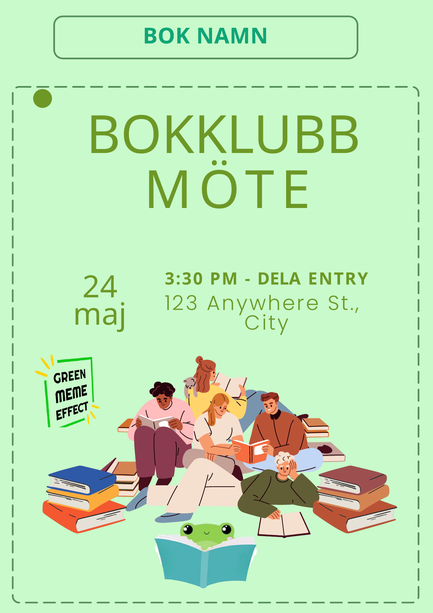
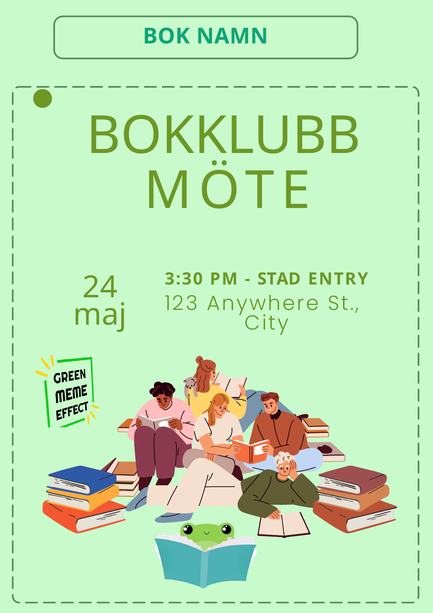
DELA: DELA -> STAD (279, 279)
